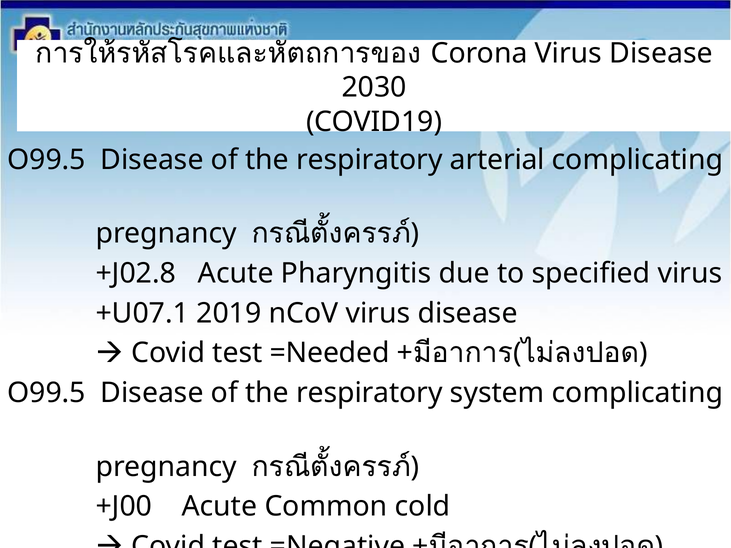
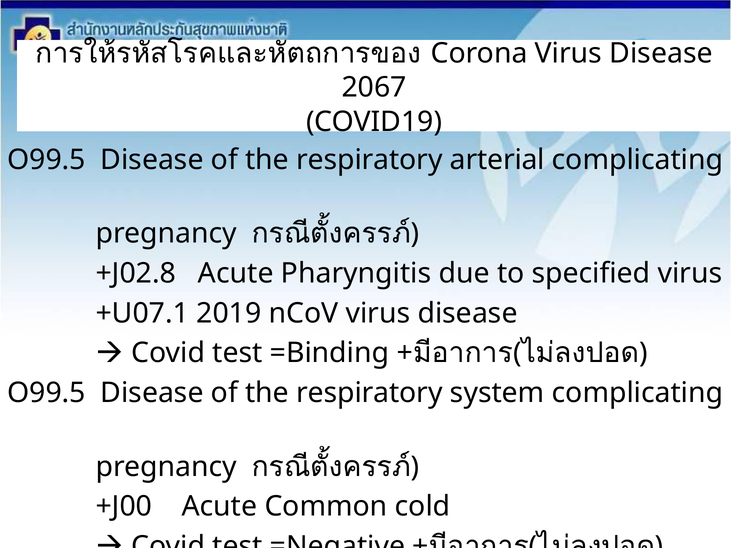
2030: 2030 -> 2067 (374, 88)
=Needed: =Needed -> =Binding (330, 353)
